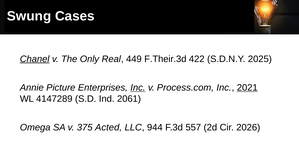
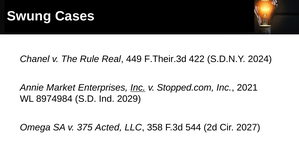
Chanel underline: present -> none (35, 59)
Only: Only -> Rule (89, 59)
2025: 2025 -> 2024 (260, 59)
Picture: Picture -> Market (61, 88)
Process.com: Process.com -> Stopped.com (185, 88)
2021 underline: present -> none (247, 88)
4147289: 4147289 -> 8974984 (54, 99)
2061: 2061 -> 2029 (129, 99)
944: 944 -> 358 (155, 128)
557: 557 -> 544 (193, 128)
2026: 2026 -> 2027 (248, 128)
